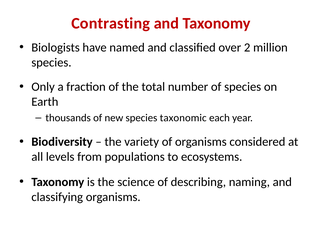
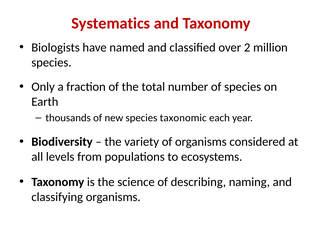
Contrasting: Contrasting -> Systematics (111, 23)
